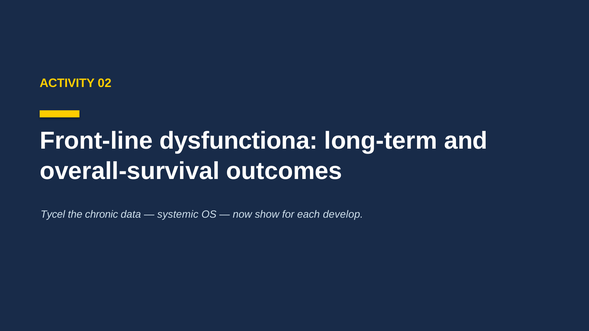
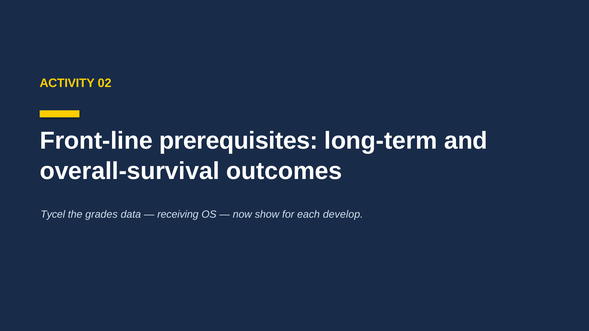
dysfunctiona: dysfunctiona -> prerequisites (239, 141)
chronic: chronic -> grades (101, 215)
systemic: systemic -> receiving (178, 215)
